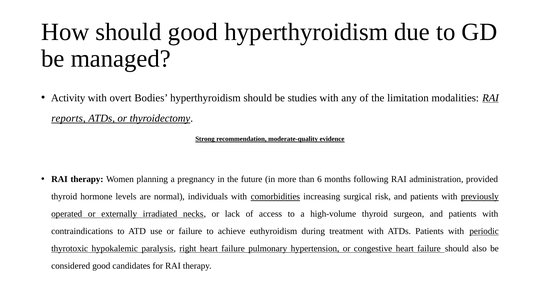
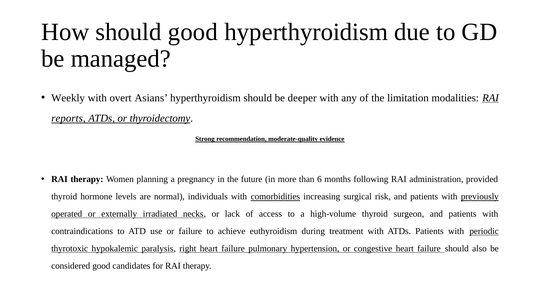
Activity: Activity -> Weekly (68, 98)
Bodies: Bodies -> Asians (151, 98)
studies: studies -> deeper (302, 98)
